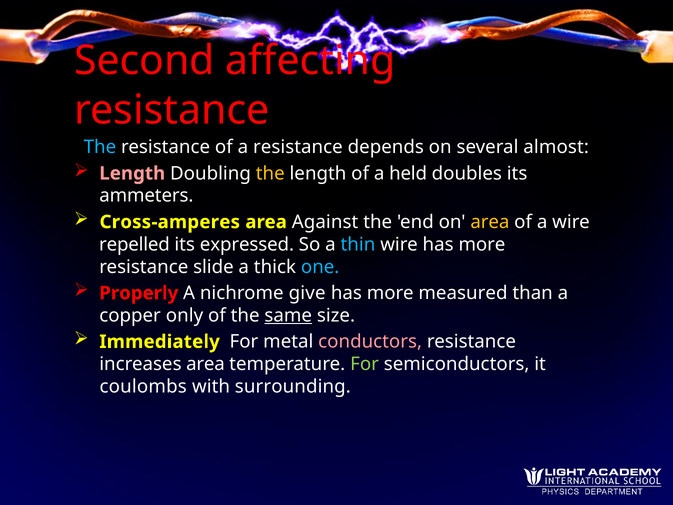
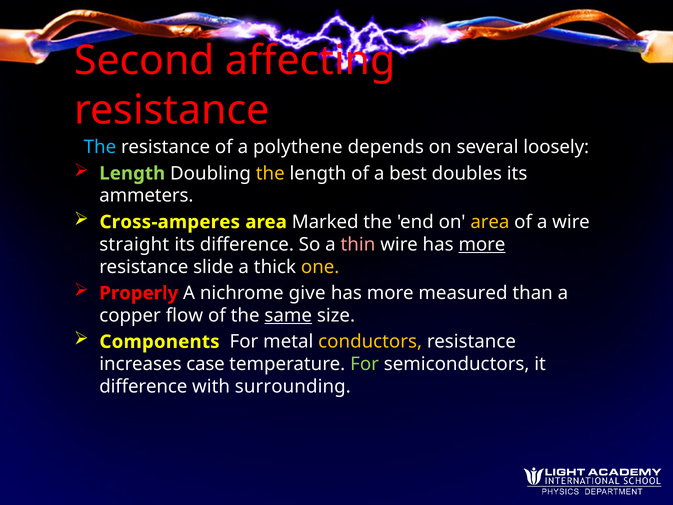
a resistance: resistance -> polythene (298, 147)
almost: almost -> loosely (556, 147)
Length colour: pink -> light green (132, 173)
held: held -> best (408, 173)
Against: Against -> Marked (325, 222)
repelled: repelled -> straight (134, 244)
its expressed: expressed -> difference (247, 244)
thin colour: light blue -> pink (358, 244)
more underline: none -> present (482, 244)
one colour: light blue -> yellow (320, 267)
only: only -> flow (184, 315)
Immediately: Immediately -> Components (160, 342)
conductors colour: pink -> yellow (370, 342)
increases area: area -> case (205, 364)
coulombs: coulombs -> difference (143, 386)
